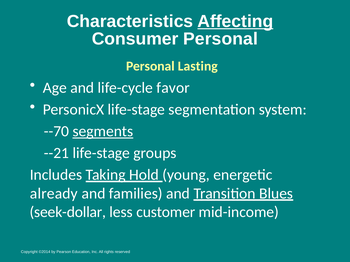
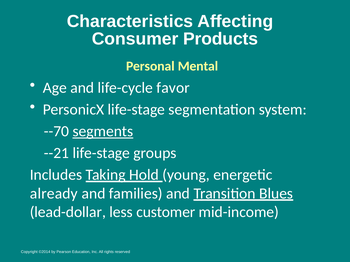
Affecting underline: present -> none (235, 21)
Consumer Personal: Personal -> Products (221, 39)
Lasting: Lasting -> Mental (198, 66)
seek-dollar: seek-dollar -> lead-dollar (68, 212)
